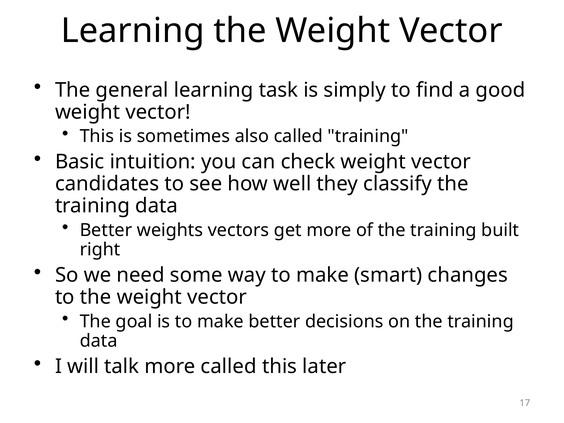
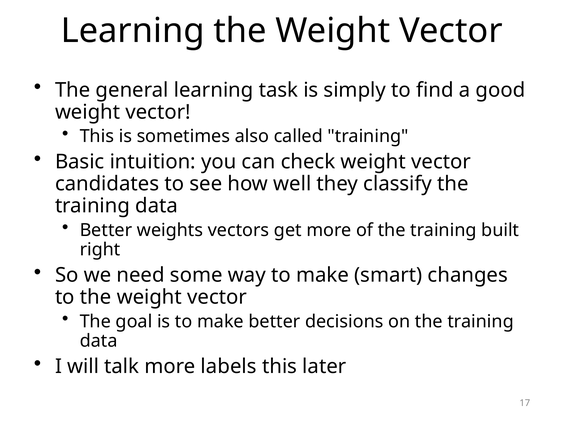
more called: called -> labels (229, 367)
